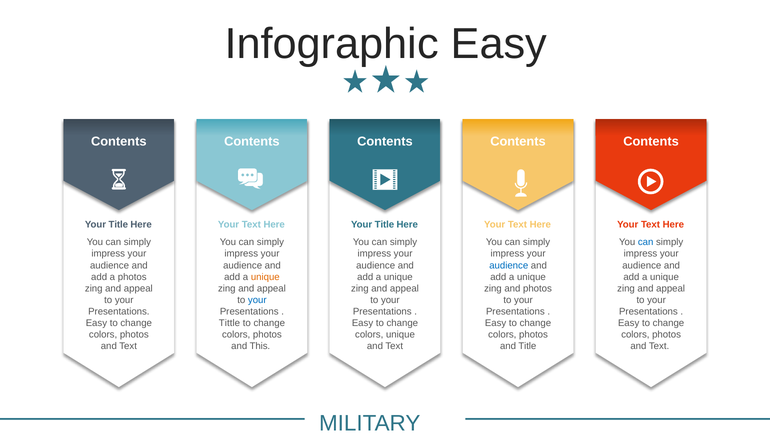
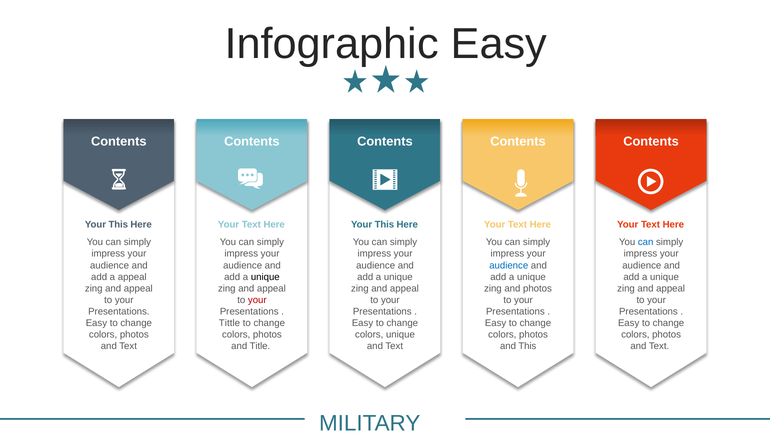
Title: Title -> This (118, 225)
Title: Title -> This (384, 225)
a photos: photos -> appeal (132, 277)
unique colour: orange -> black (265, 277)
your colour: blue -> red (257, 300)
This: This -> Title (260, 346)
and Title: Title -> This (527, 346)
